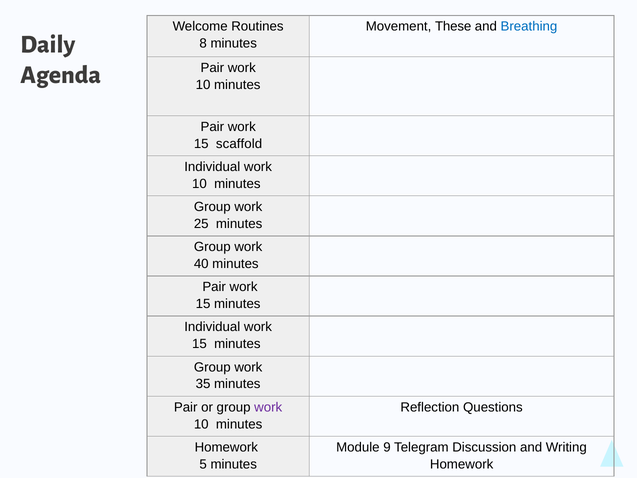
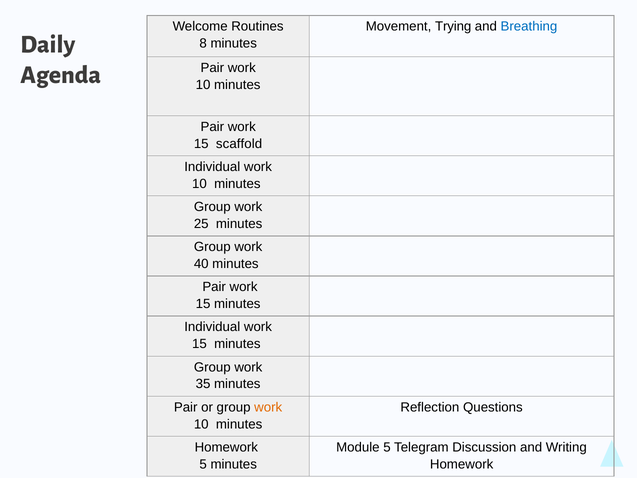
These: These -> Trying (453, 26)
work colour: purple -> orange (268, 407)
Module 9: 9 -> 5 (387, 447)
